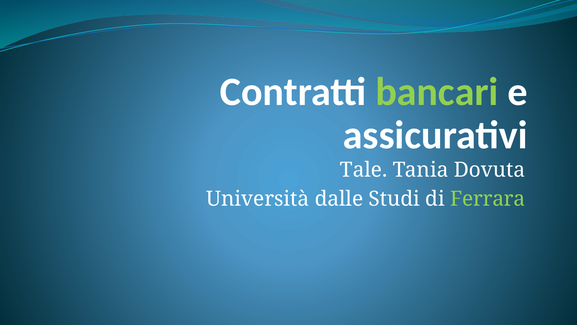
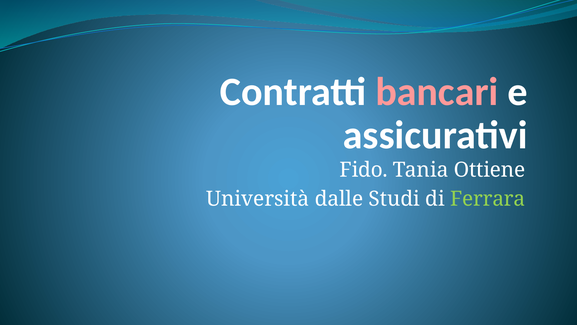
bancari colour: light green -> pink (437, 92)
Tale: Tale -> Fido (364, 170)
Dovuta: Dovuta -> Ottiene (490, 170)
